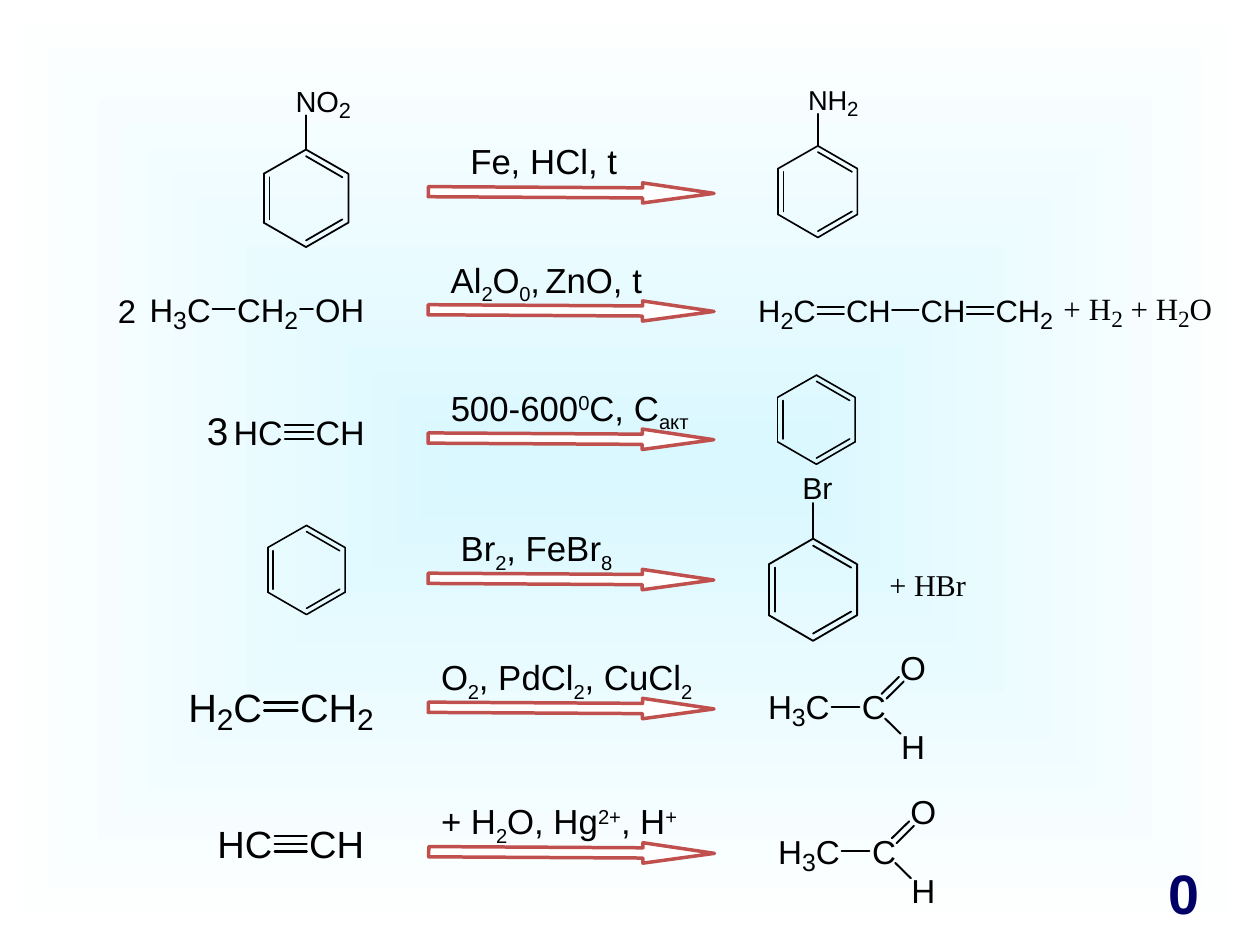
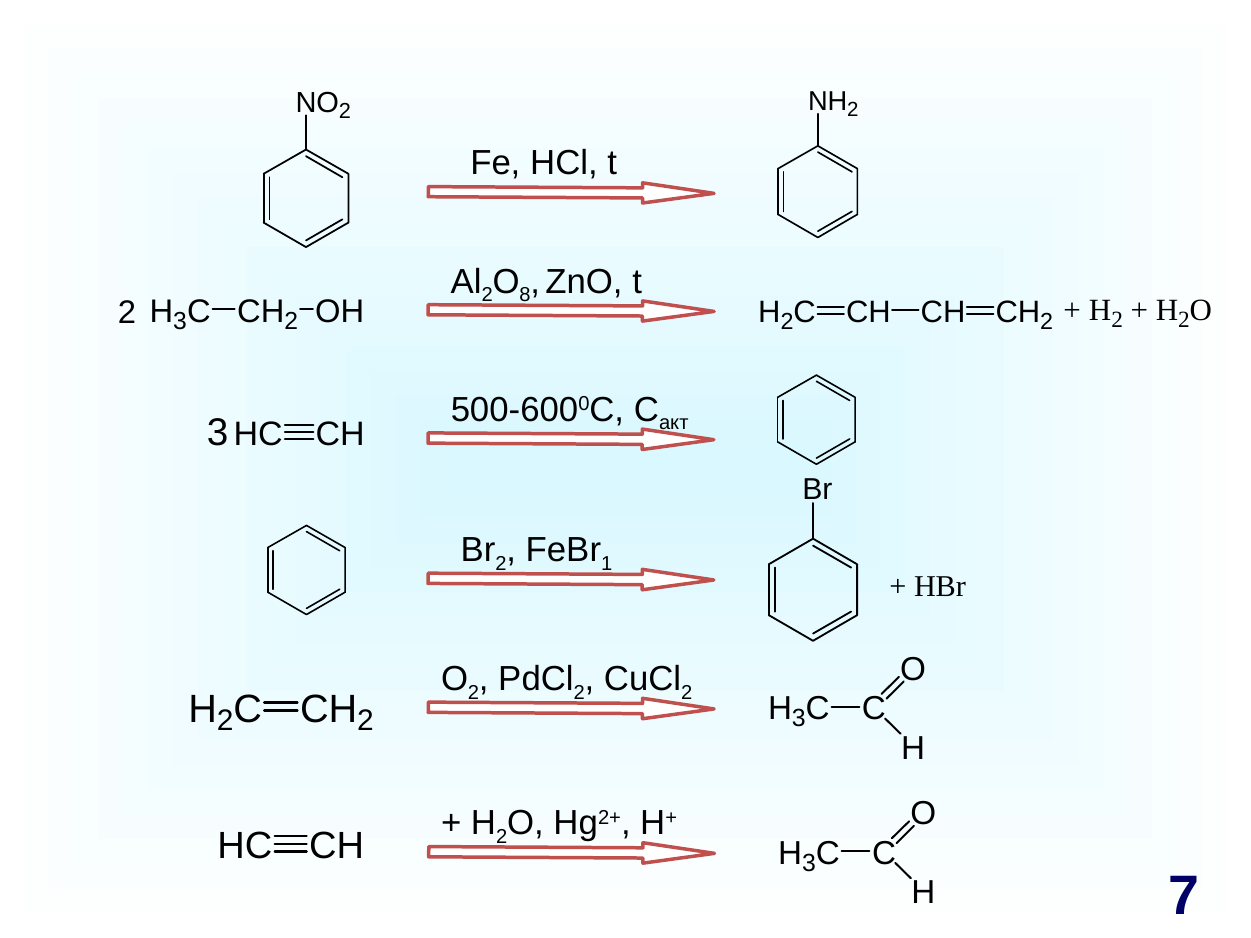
0: 0 -> 8 (525, 295)
8: 8 -> 1 (607, 564)
0: 0 -> 7 (1184, 897)
